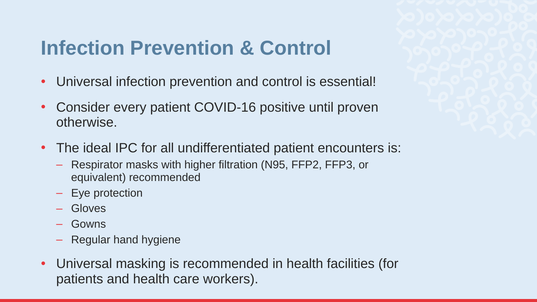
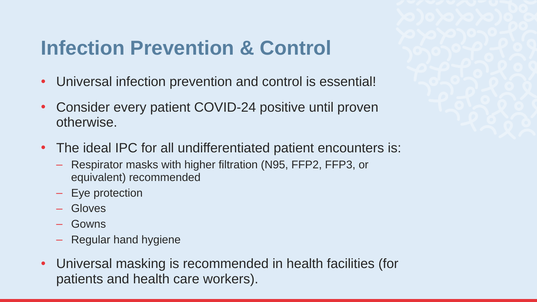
COVID-16: COVID-16 -> COVID-24 (225, 107)
